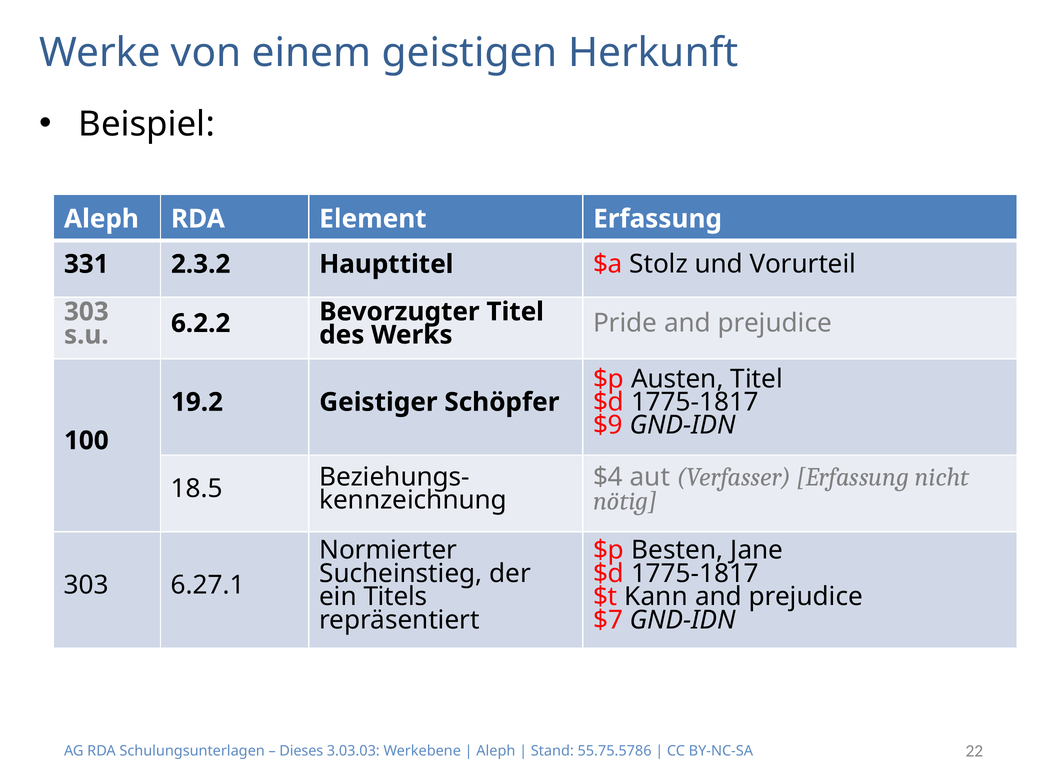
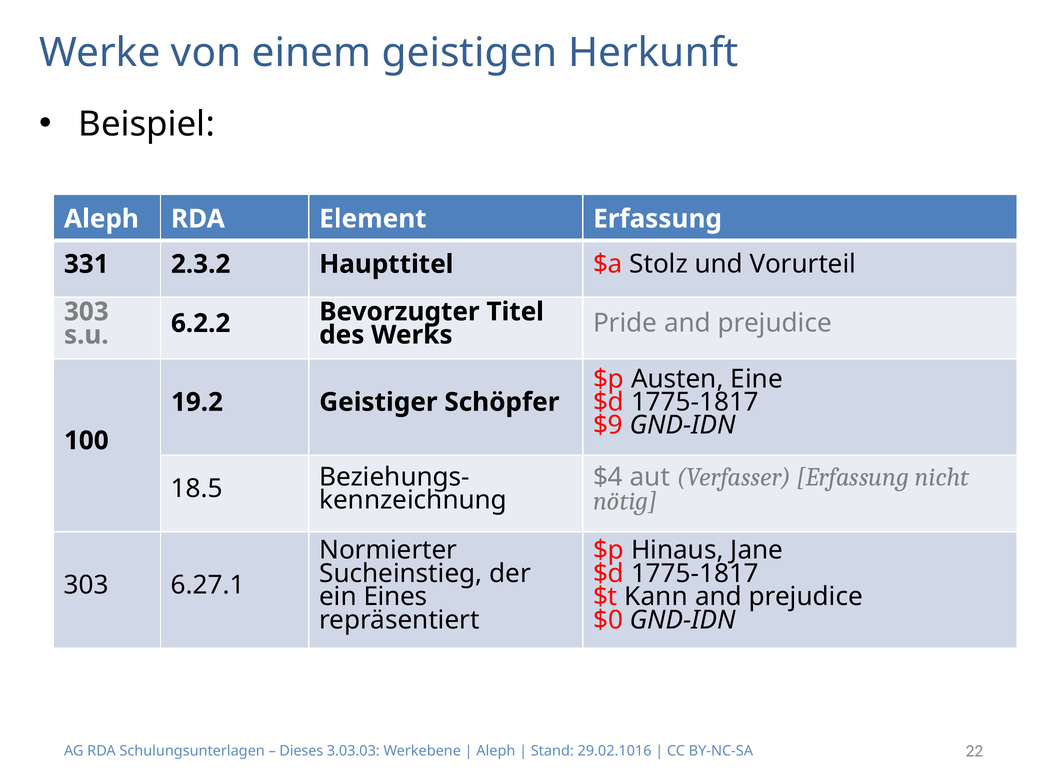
Austen Titel: Titel -> Eine (757, 379)
Besten: Besten -> Hinaus (677, 551)
Titels: Titels -> Eines (395, 597)
$7: $7 -> $0 (608, 620)
55.75.5786: 55.75.5786 -> 29.02.1016 (615, 751)
